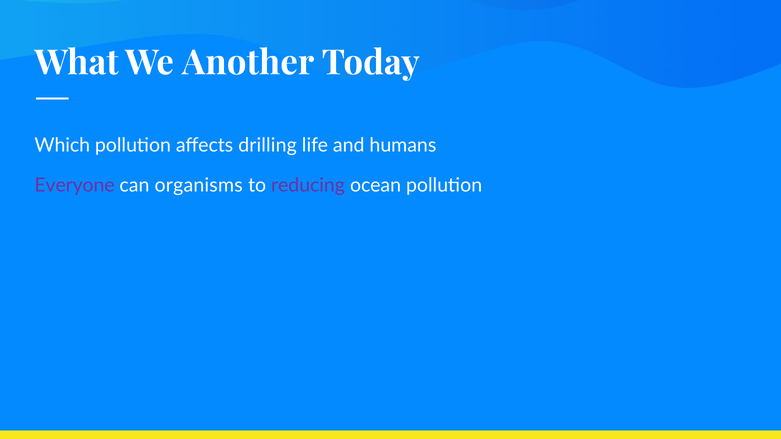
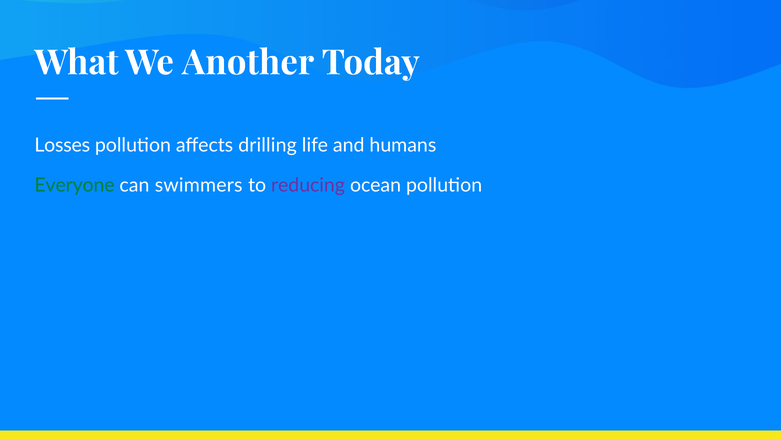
Which: Which -> Losses (62, 145)
Everyone colour: purple -> green (75, 185)
organisms: organisms -> swimmers (199, 185)
